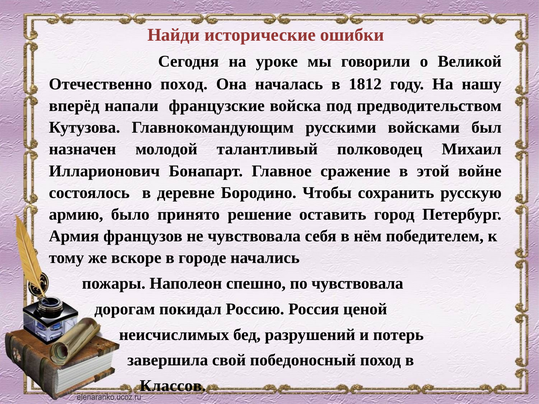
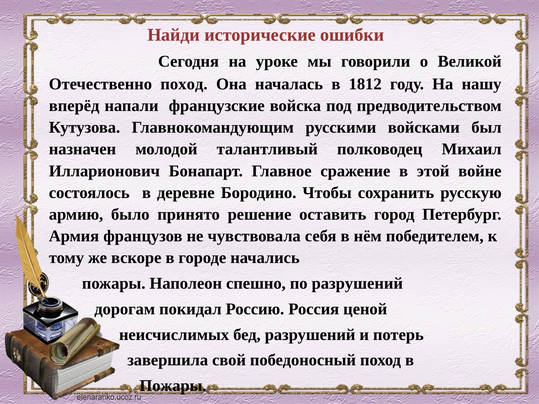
по чувствовала: чувствовала -> разрушений (357, 284)
Классов: Классов -> Пожары (173, 386)
